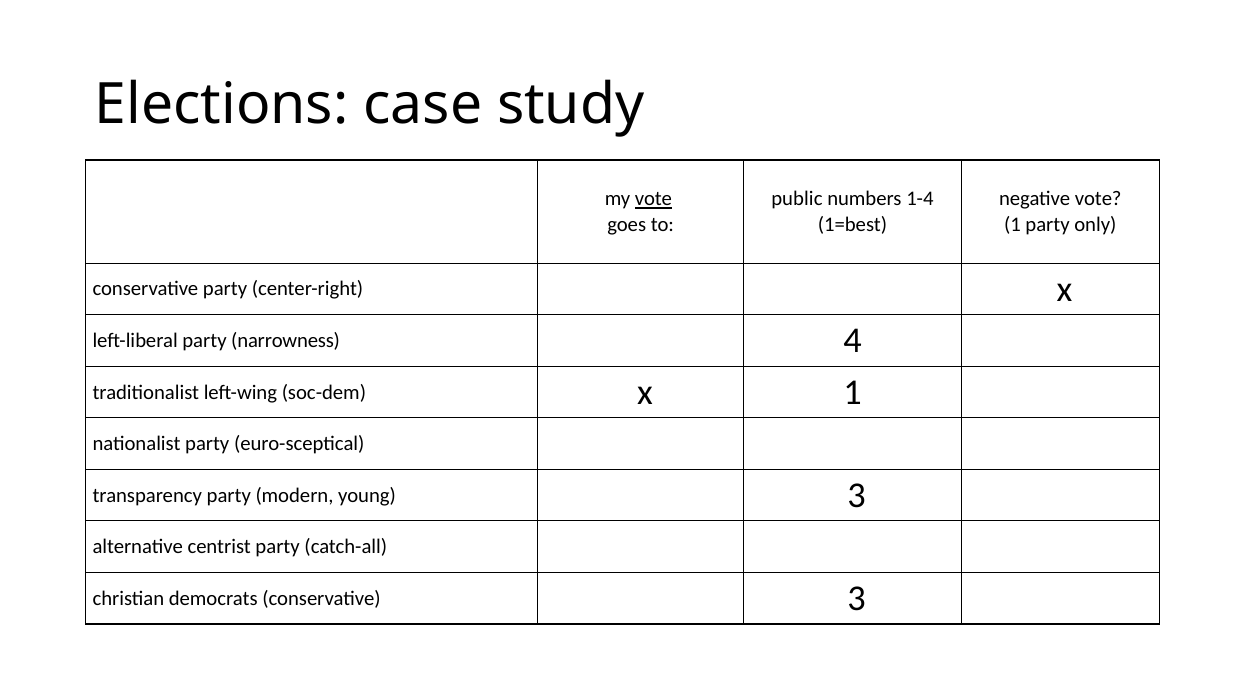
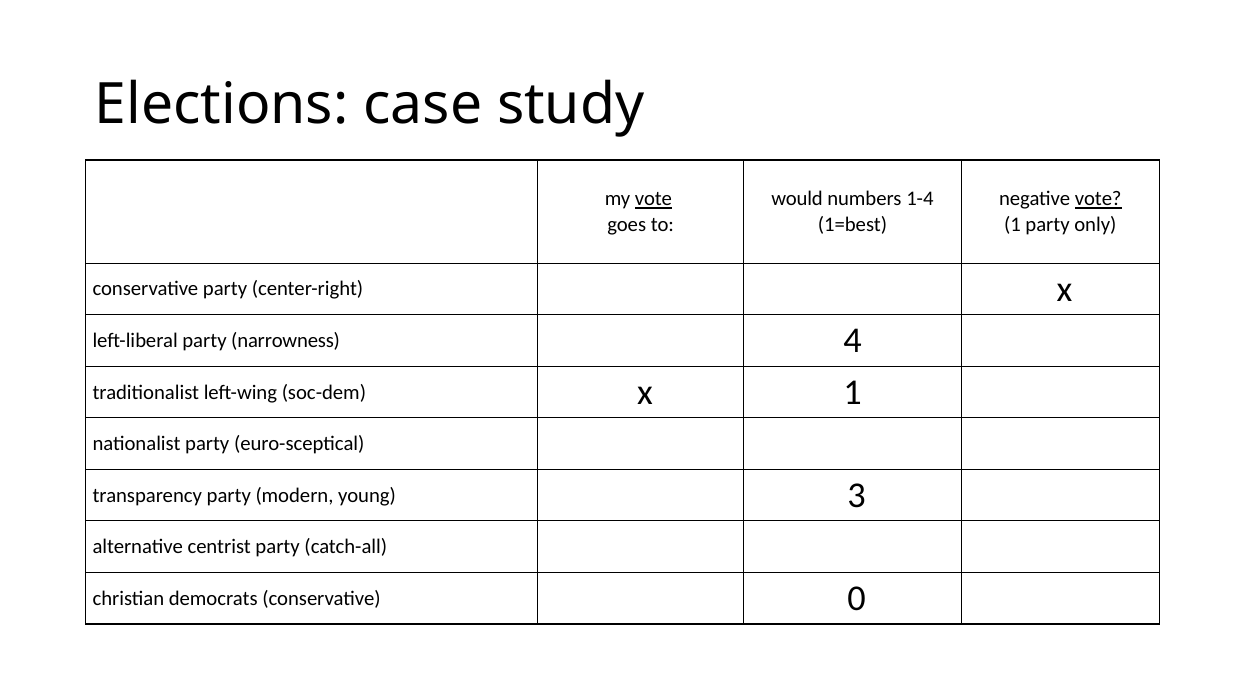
public: public -> would (797, 199)
vote underline: none -> present (1098, 199)
conservative 3: 3 -> 0 (857, 599)
